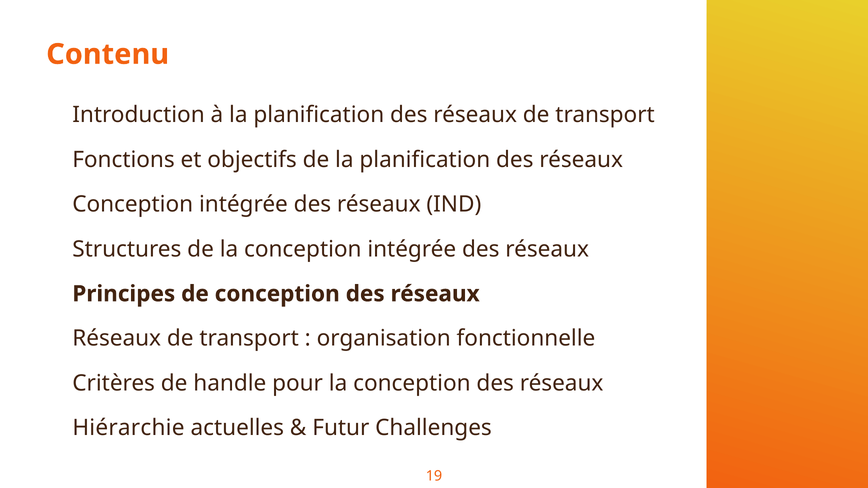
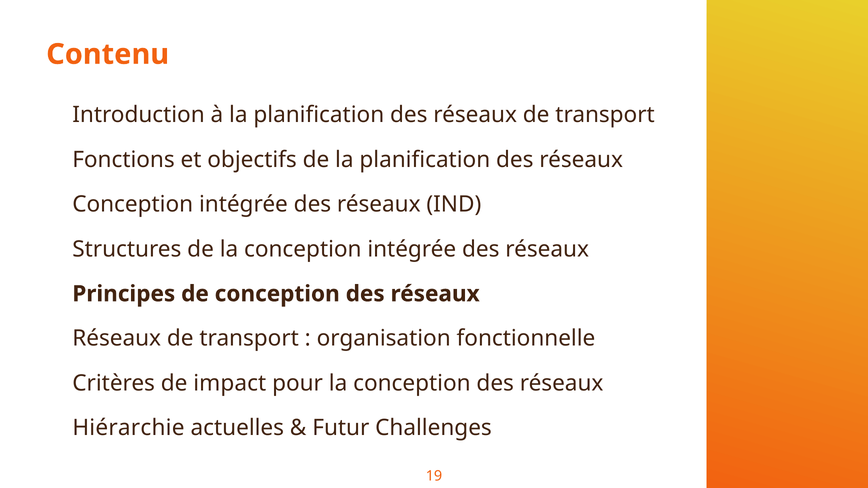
handle: handle -> impact (230, 383)
